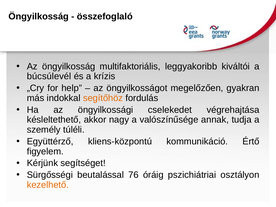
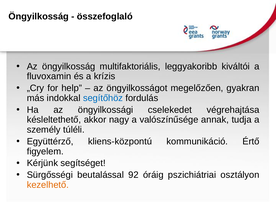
búcsúlevél: búcsúlevél -> fluvoxamin (49, 76)
segítőhöz colour: orange -> blue (103, 98)
76: 76 -> 92 (133, 175)
